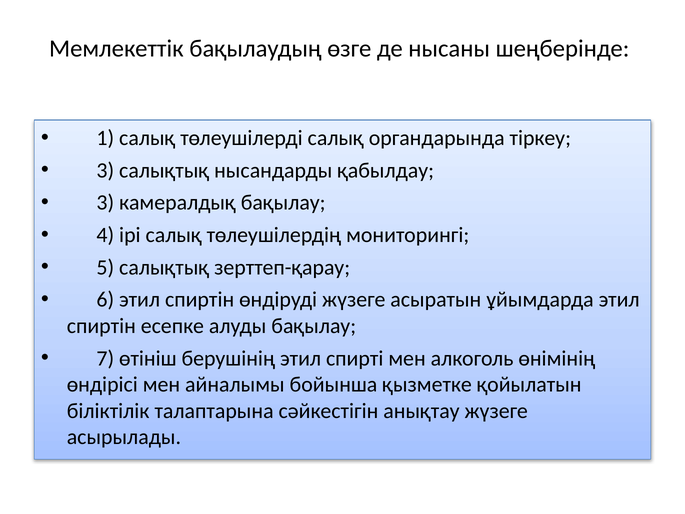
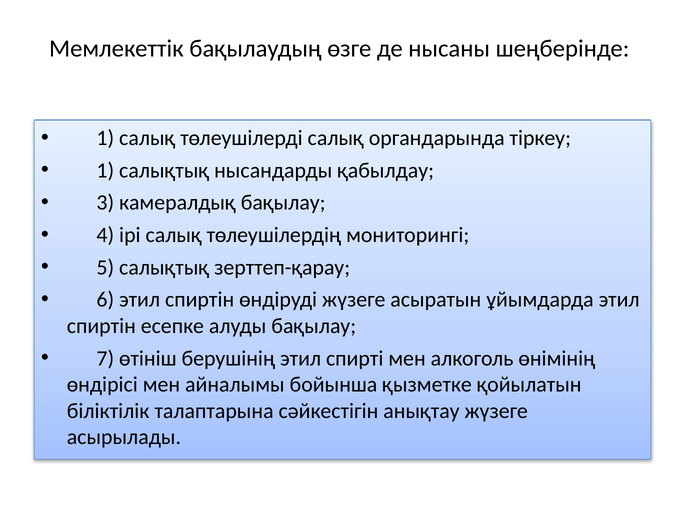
3: 3 -> 1 (105, 170)
